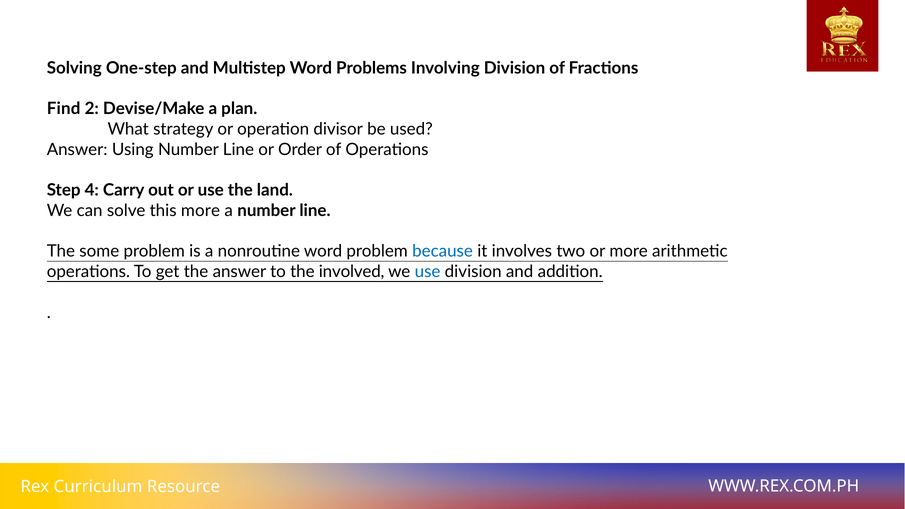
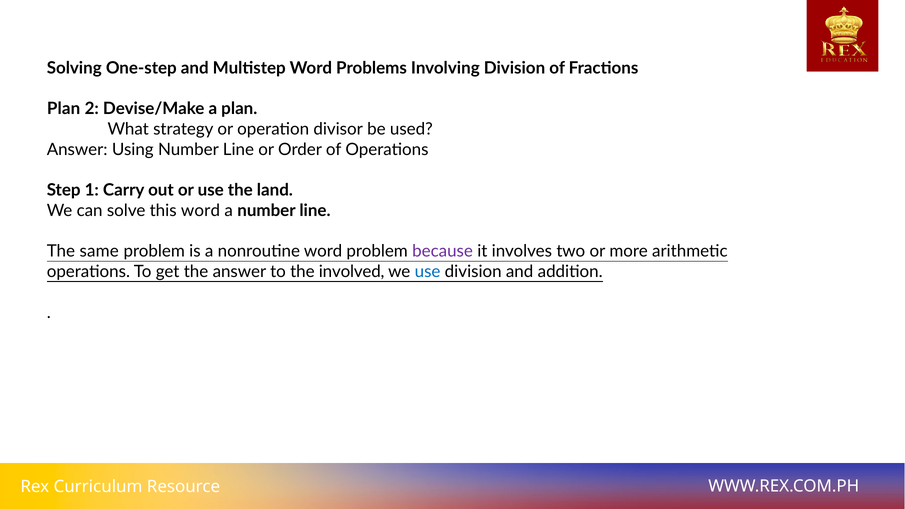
Find: Find -> Plan (64, 109)
4: 4 -> 1 (92, 190)
this more: more -> word (200, 211)
some: some -> same (99, 251)
because colour: blue -> purple (443, 251)
